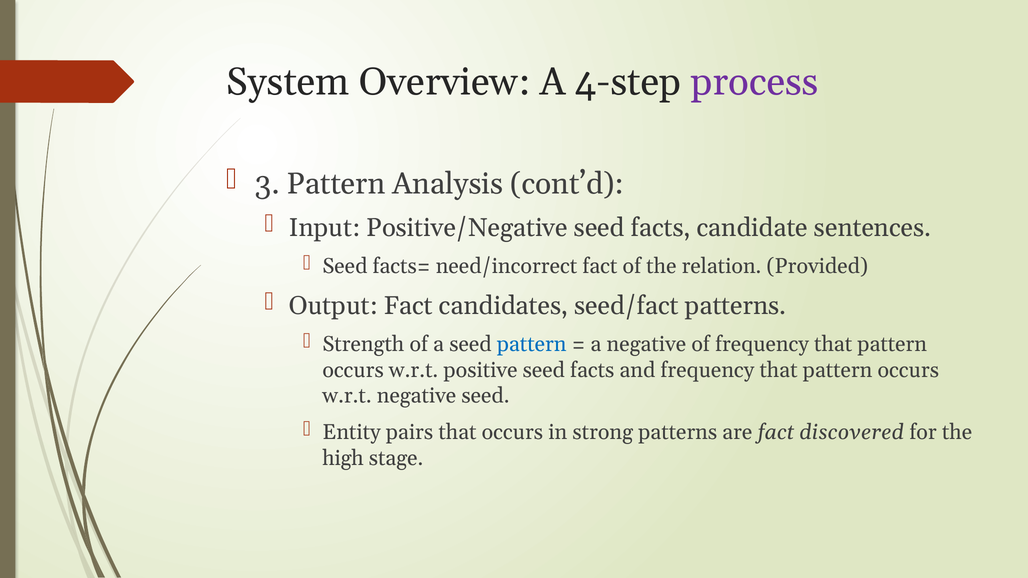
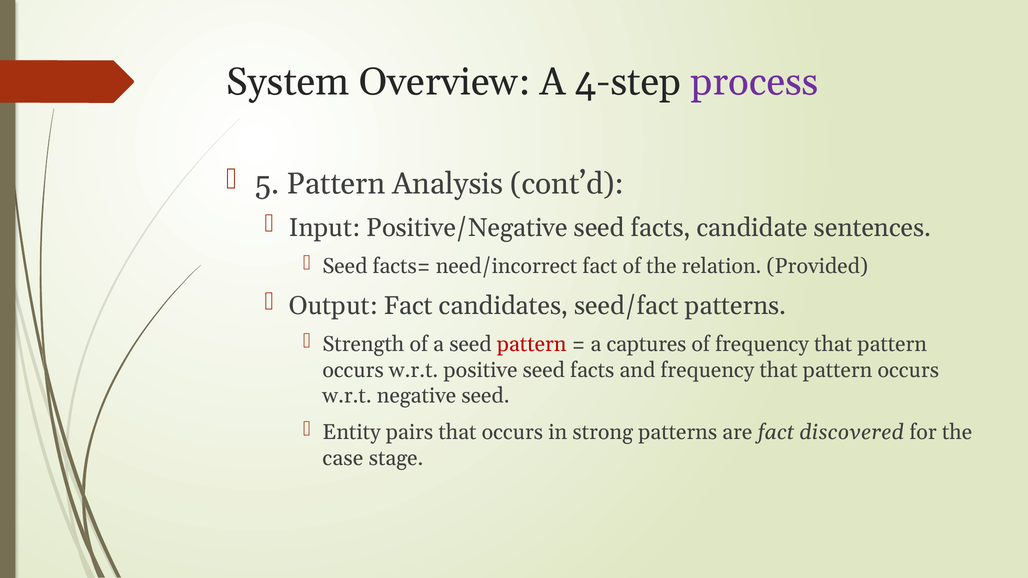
3: 3 -> 5 (267, 184)
pattern colour: blue -> red (532, 344)
a negative: negative -> captures (646, 344)
high: high -> case (343, 458)
